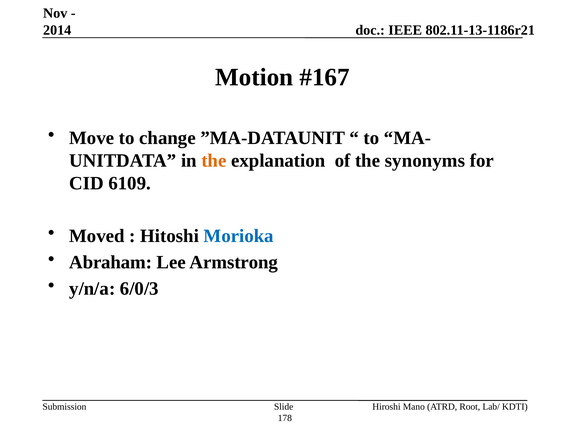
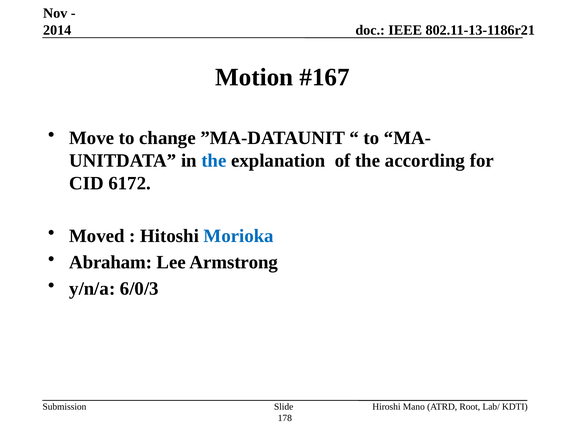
the colour: orange -> blue (214, 160)
synonyms: synonyms -> according (425, 160)
6109: 6109 -> 6172 (130, 183)
